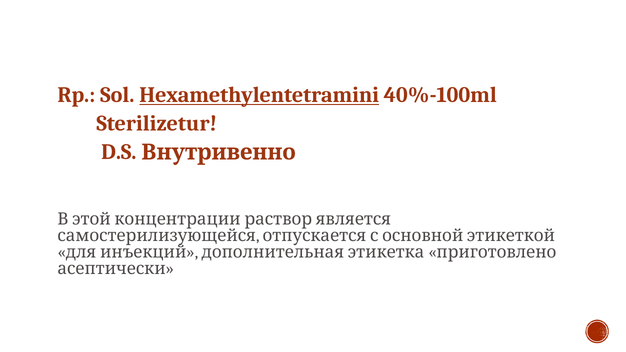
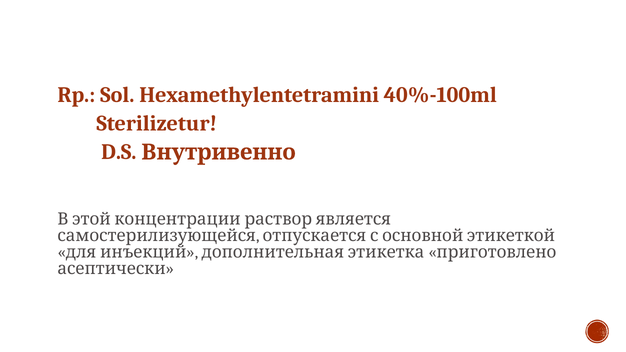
Hexamethylentetramini underline: present -> none (259, 95)
